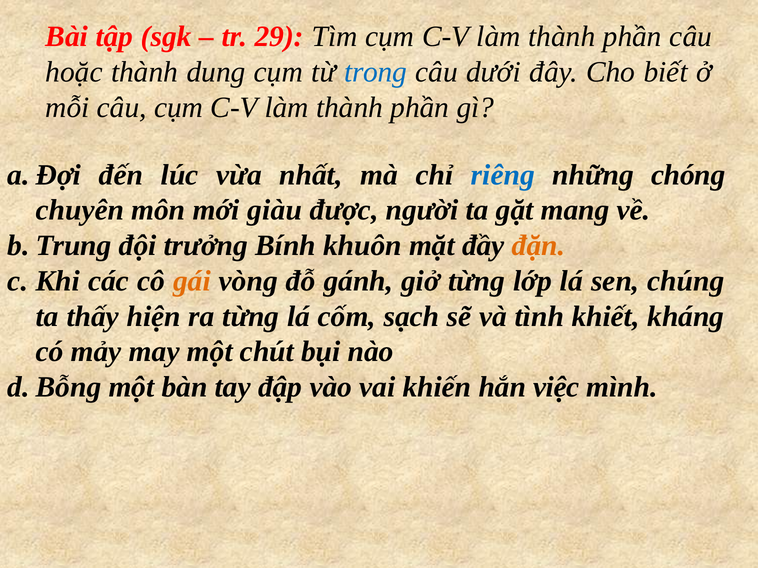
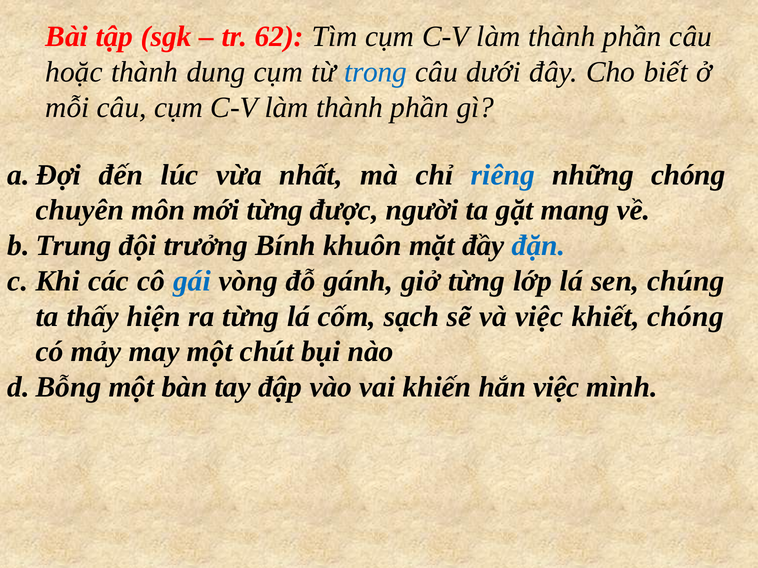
29: 29 -> 62 (279, 37)
mới giàu: giàu -> từng (275, 210)
đặn colour: orange -> blue (538, 246)
gái colour: orange -> blue (192, 281)
và tình: tình -> việc (539, 317)
khiết kháng: kháng -> chóng (686, 317)
